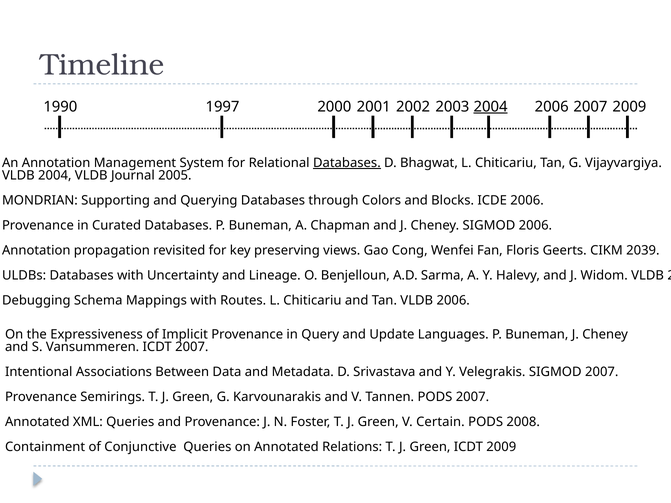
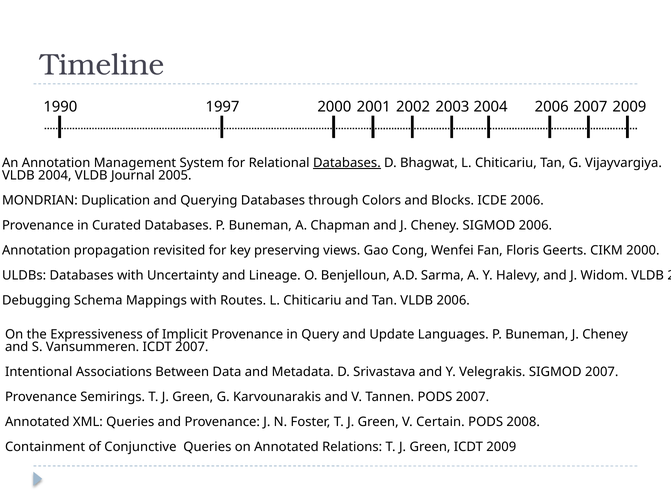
2004 underline: present -> none (491, 107)
Supporting: Supporting -> Duplication (116, 201)
CIKM 2039: 2039 -> 2000 (643, 251)
